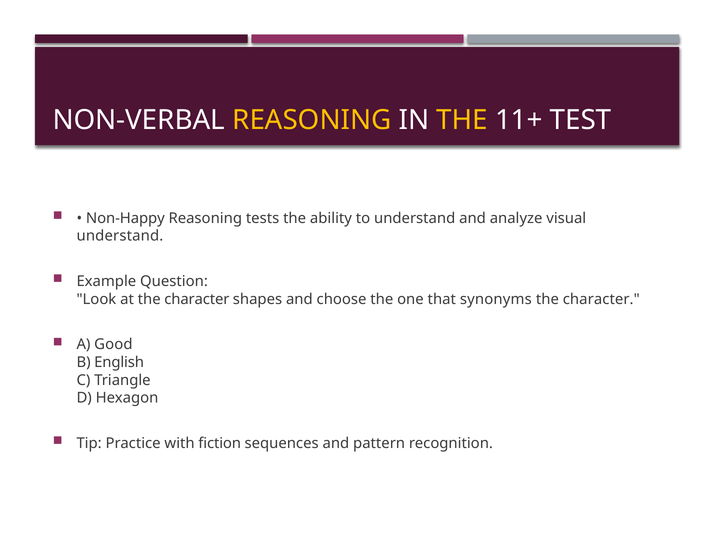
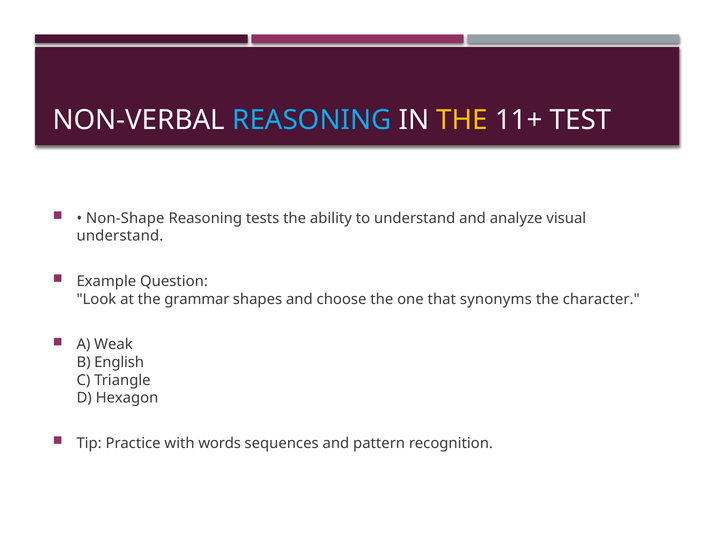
REASONING colour: yellow -> light blue (312, 120)
Non-Happy: Non-Happy -> Non-Shape (125, 218)
at the character: character -> grammar (197, 299)
Good: Good -> Weak (114, 345)
fiction: fiction -> words (220, 444)
